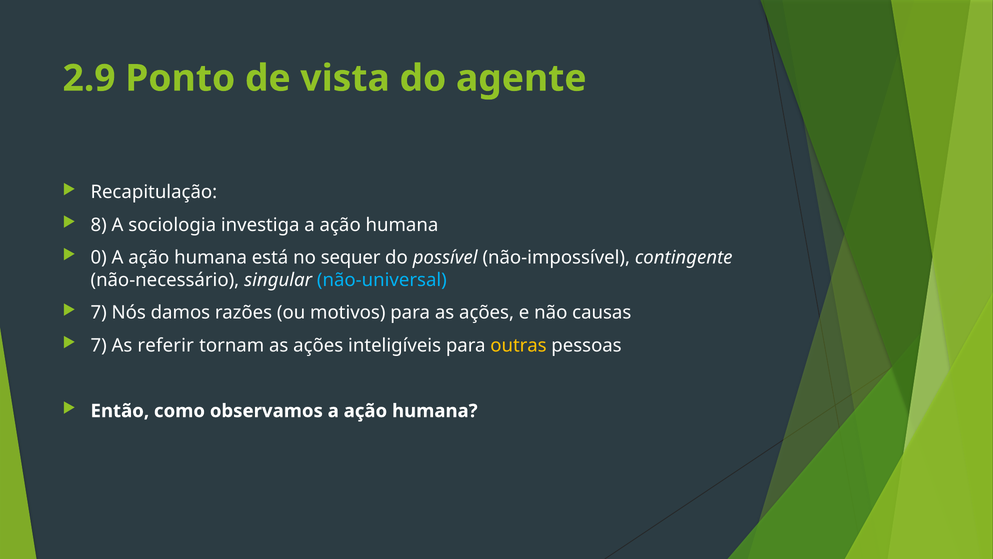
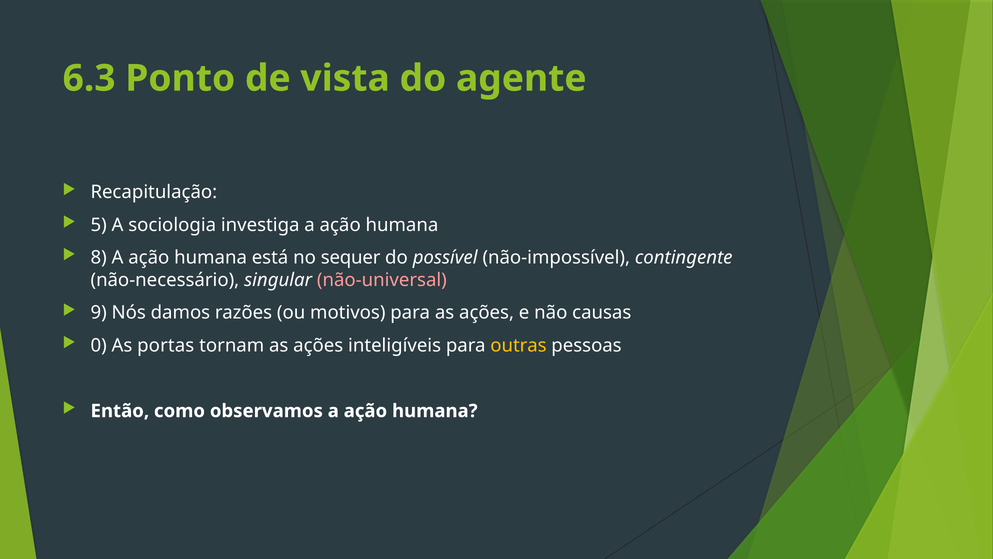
2.9: 2.9 -> 6.3 (89, 78)
8: 8 -> 5 (99, 225)
0: 0 -> 8 (99, 258)
não-universal colour: light blue -> pink (382, 280)
7: 7 -> 9 (99, 313)
7: 7 -> 0 (99, 345)
referir: referir -> portas (166, 345)
